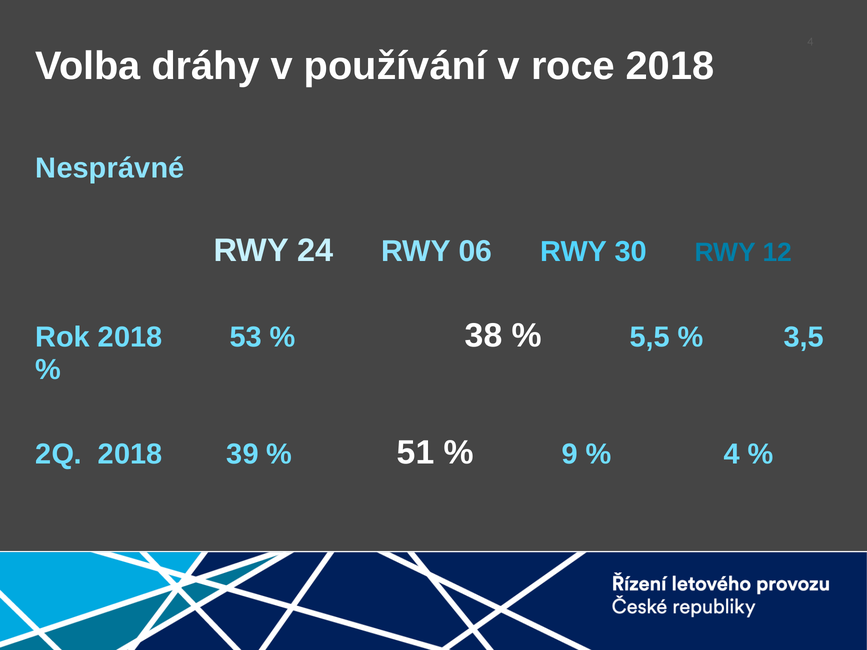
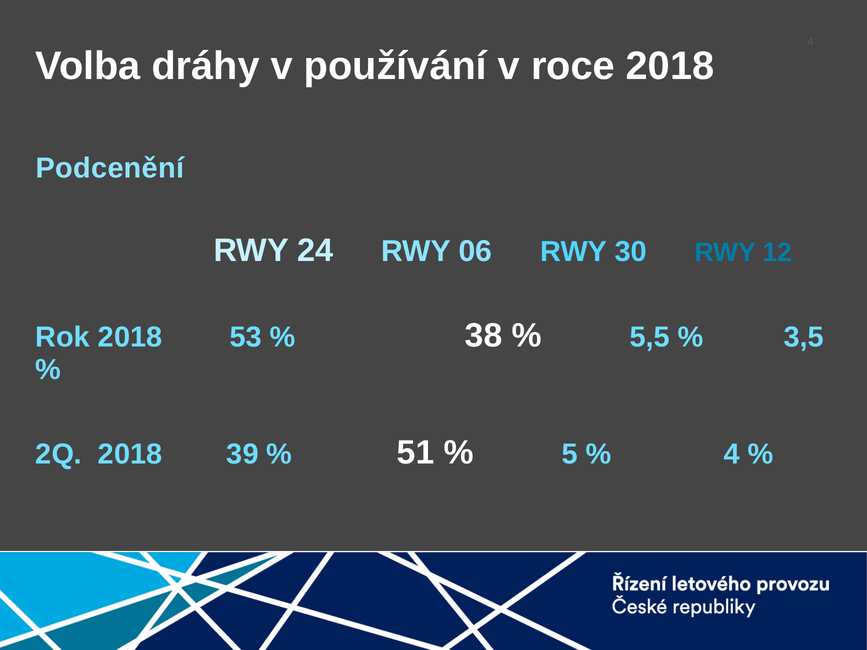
Nesprávné: Nesprávné -> Podcenění (110, 168)
9: 9 -> 5 (570, 454)
